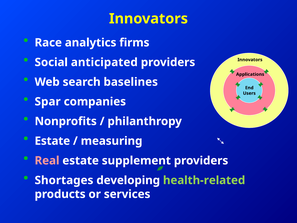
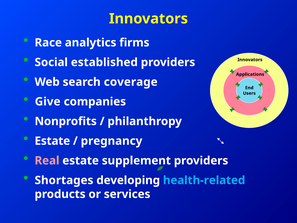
anticipated: anticipated -> established (104, 62)
baselines: baselines -> coverage (131, 82)
Spar: Spar -> Give (48, 102)
measuring: measuring -> pregnancy (112, 141)
health-related colour: light green -> light blue (204, 180)
